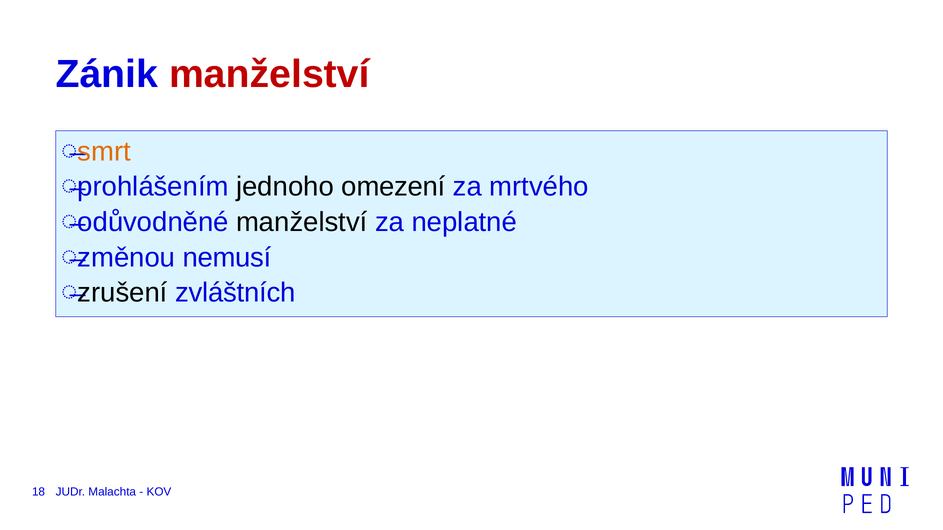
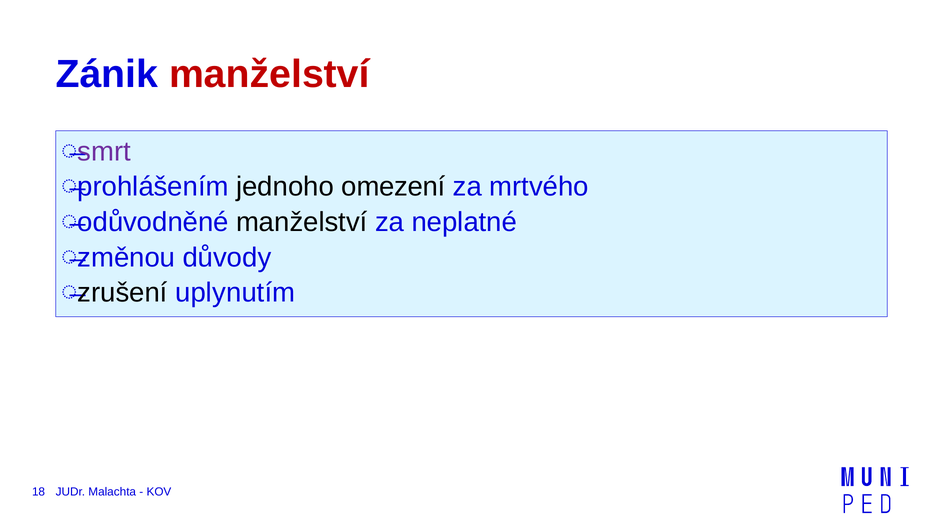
smrt colour: orange -> purple (104, 152)
nemusí: nemusí -> důvody (227, 258)
zvláštních: zvláštních -> uplynutím (235, 293)
